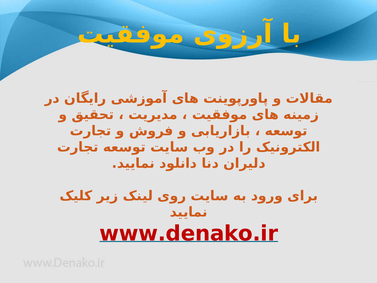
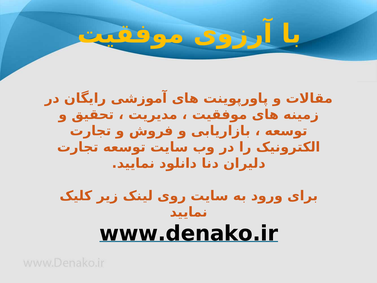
www.denako.ir colour: red -> black (189, 233)
